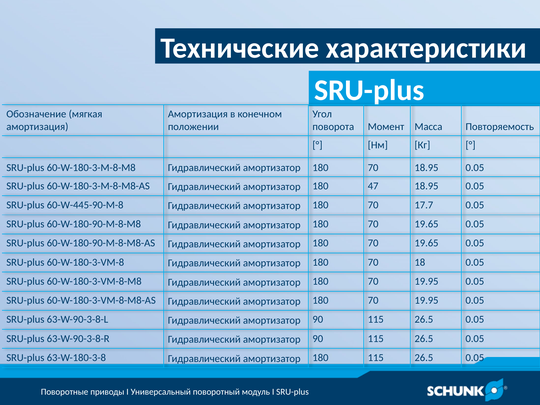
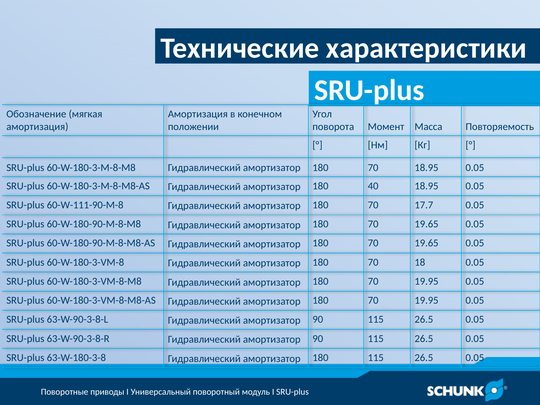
47: 47 -> 40 (373, 186)
60-W-445-90-M-8: 60-W-445-90-M-8 -> 60-W-111-90-M-8 (85, 205)
